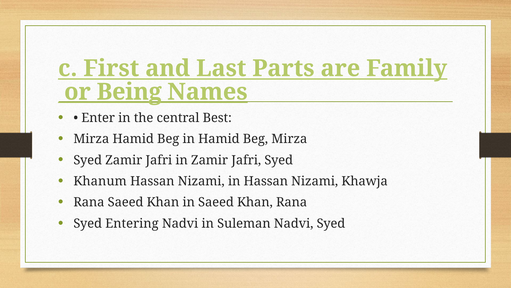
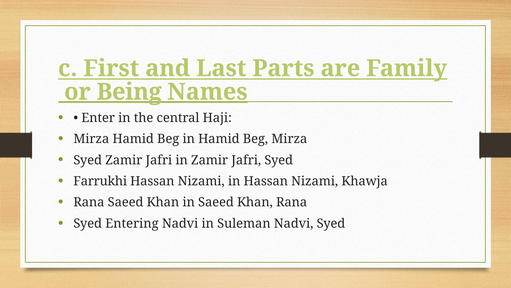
Best: Best -> Haji (217, 118)
Khanum: Khanum -> Farrukhi (100, 181)
